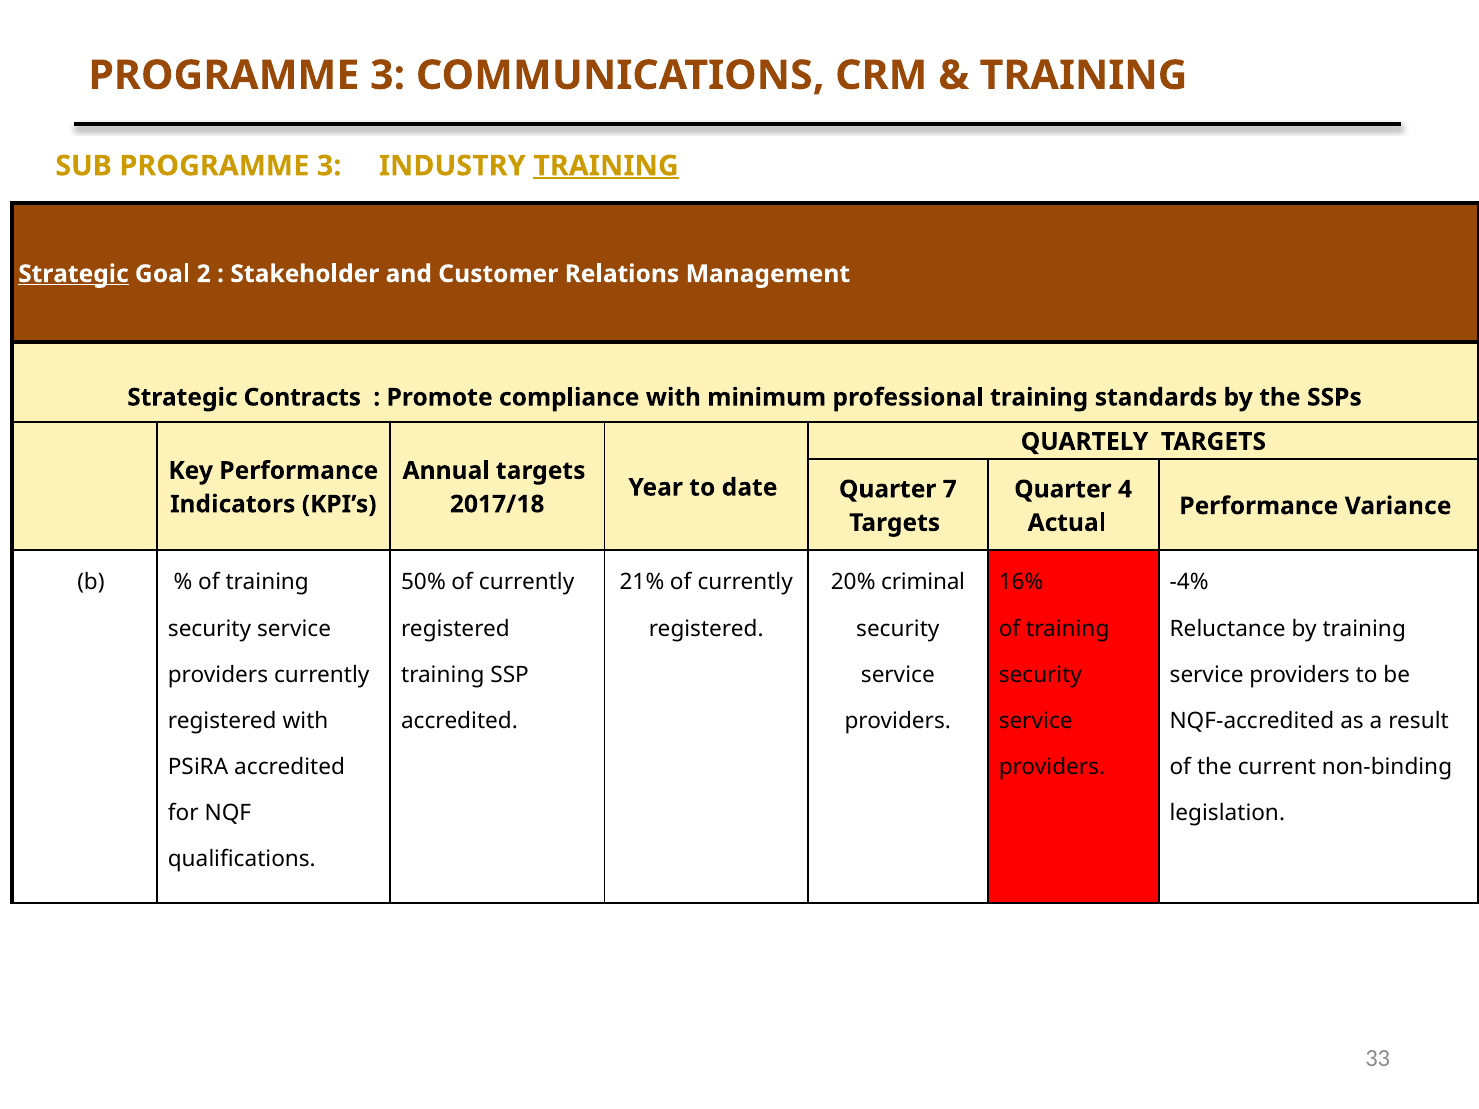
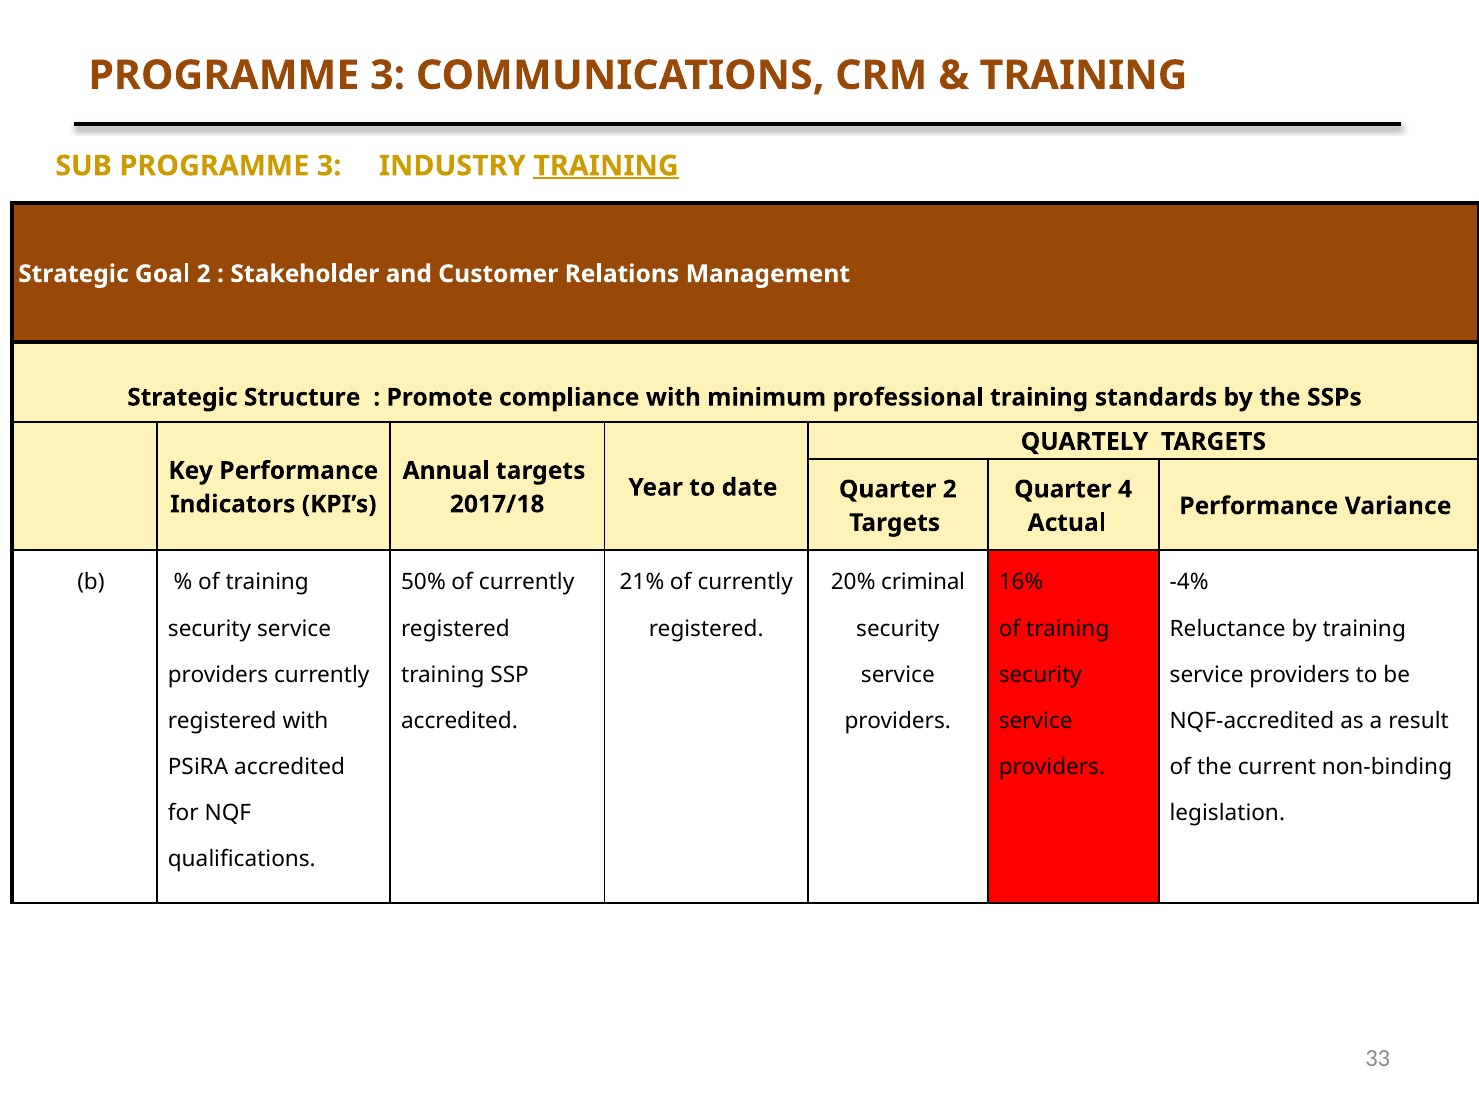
Strategic underline: present -> none (73, 274)
Contracts: Contracts -> Structure (302, 397)
Quarter 7: 7 -> 2 (950, 489)
